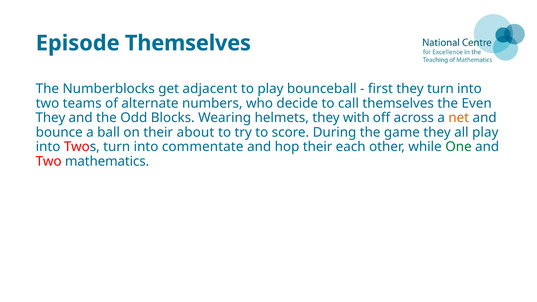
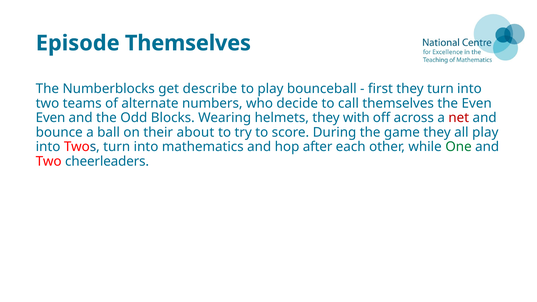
adjacent: adjacent -> describe (210, 89)
They: They -> Even (50, 118)
net colour: orange -> red (459, 118)
commentate: commentate -> mathematics (203, 147)
hop their: their -> after (318, 147)
mathematics: mathematics -> cheerleaders (107, 161)
